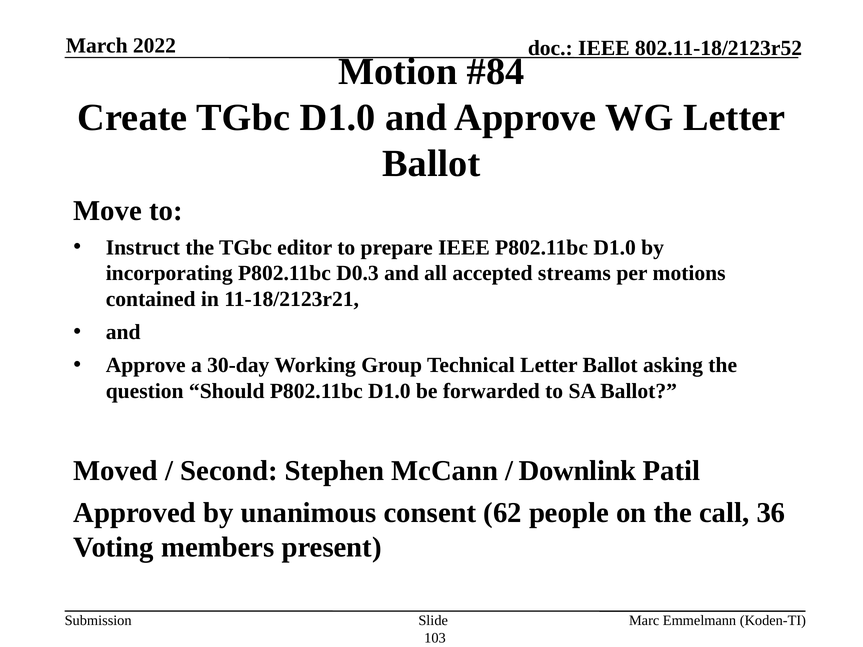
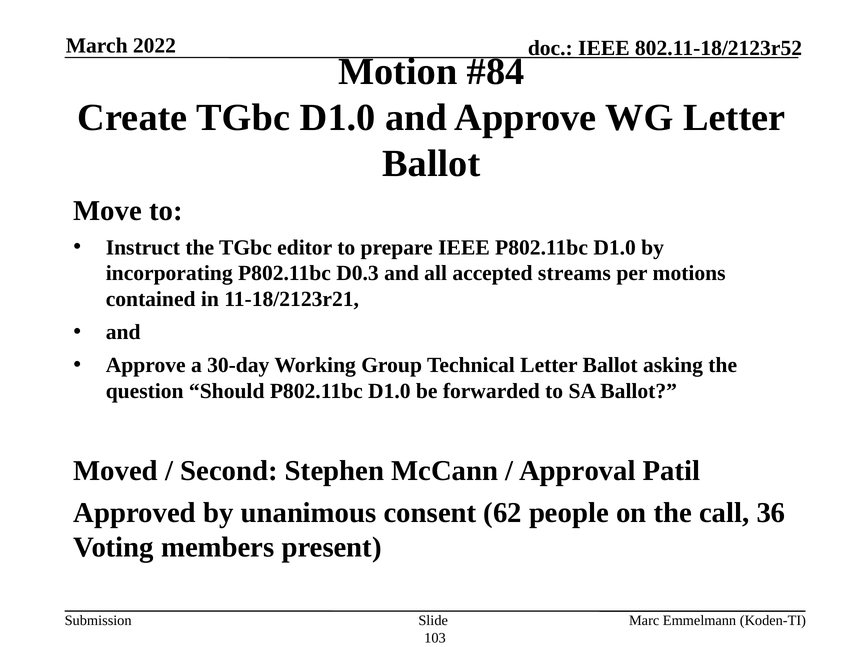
Downlink: Downlink -> Approval (577, 471)
